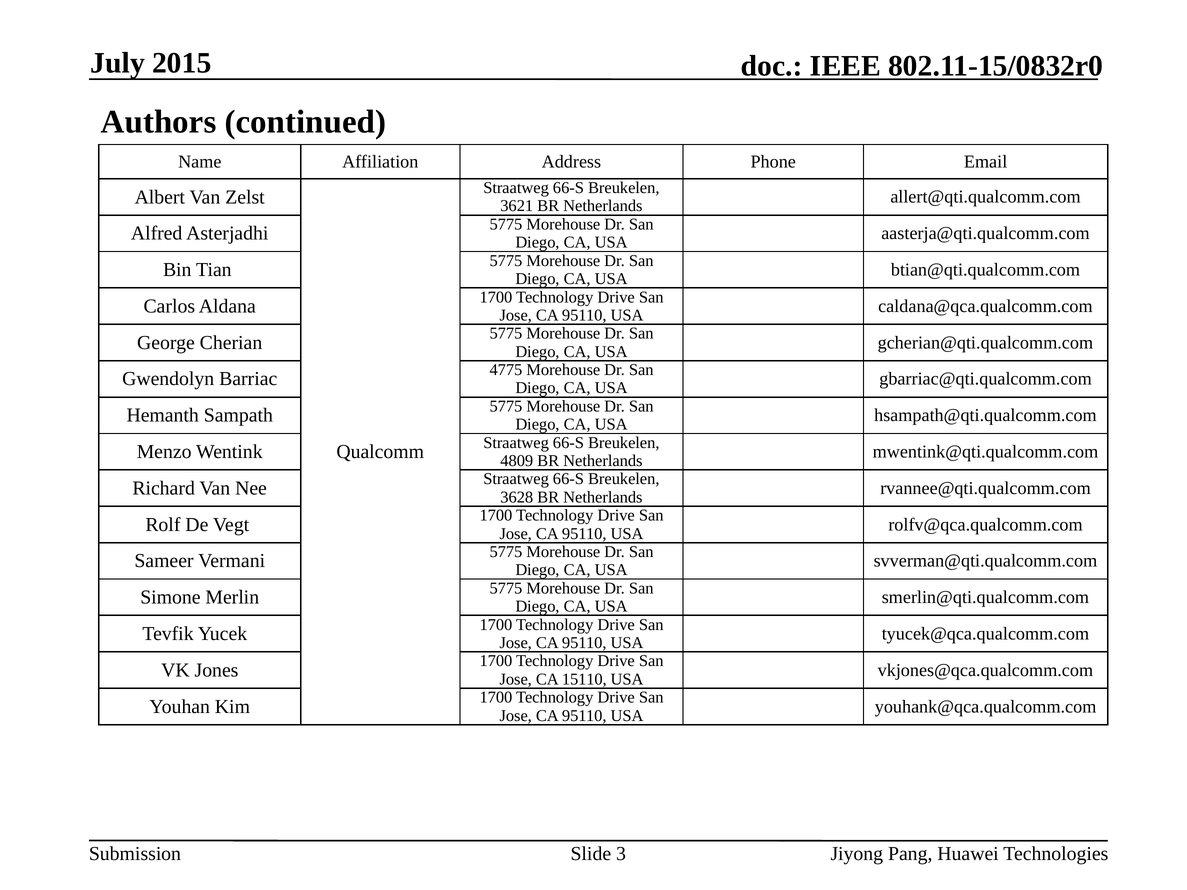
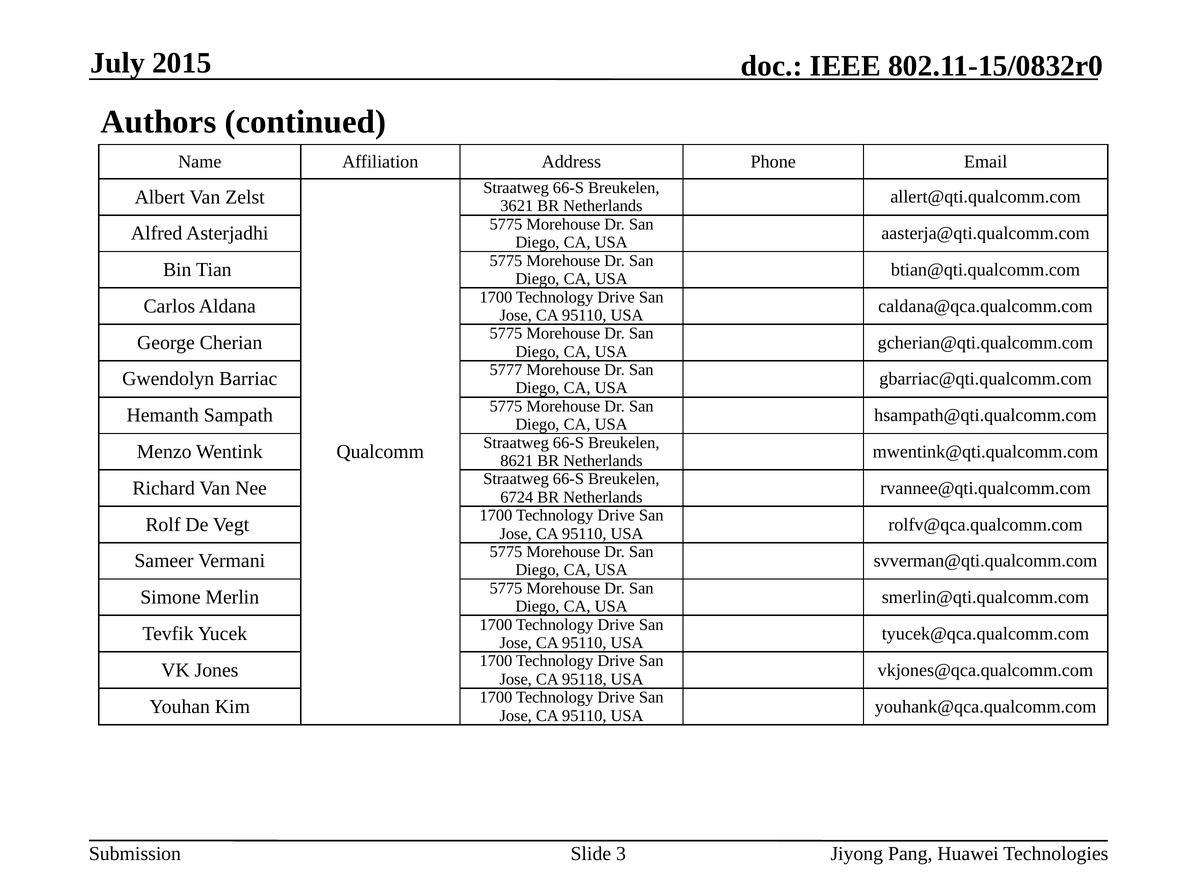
4775: 4775 -> 5777 (506, 370)
4809: 4809 -> 8621 (517, 461)
3628: 3628 -> 6724 (517, 497)
15110: 15110 -> 95118 (584, 679)
